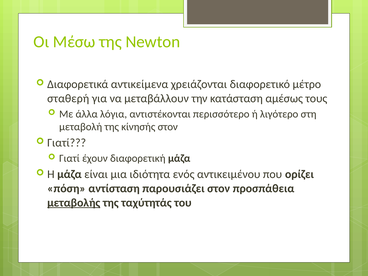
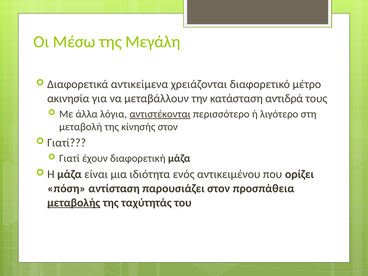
Newton: Newton -> Μεγάλη (153, 42)
σταθερή: σταθερή -> ακινησία (68, 98)
αμέσως: αμέσως -> αντιδρά (284, 98)
αντιστέκονται underline: none -> present (160, 114)
